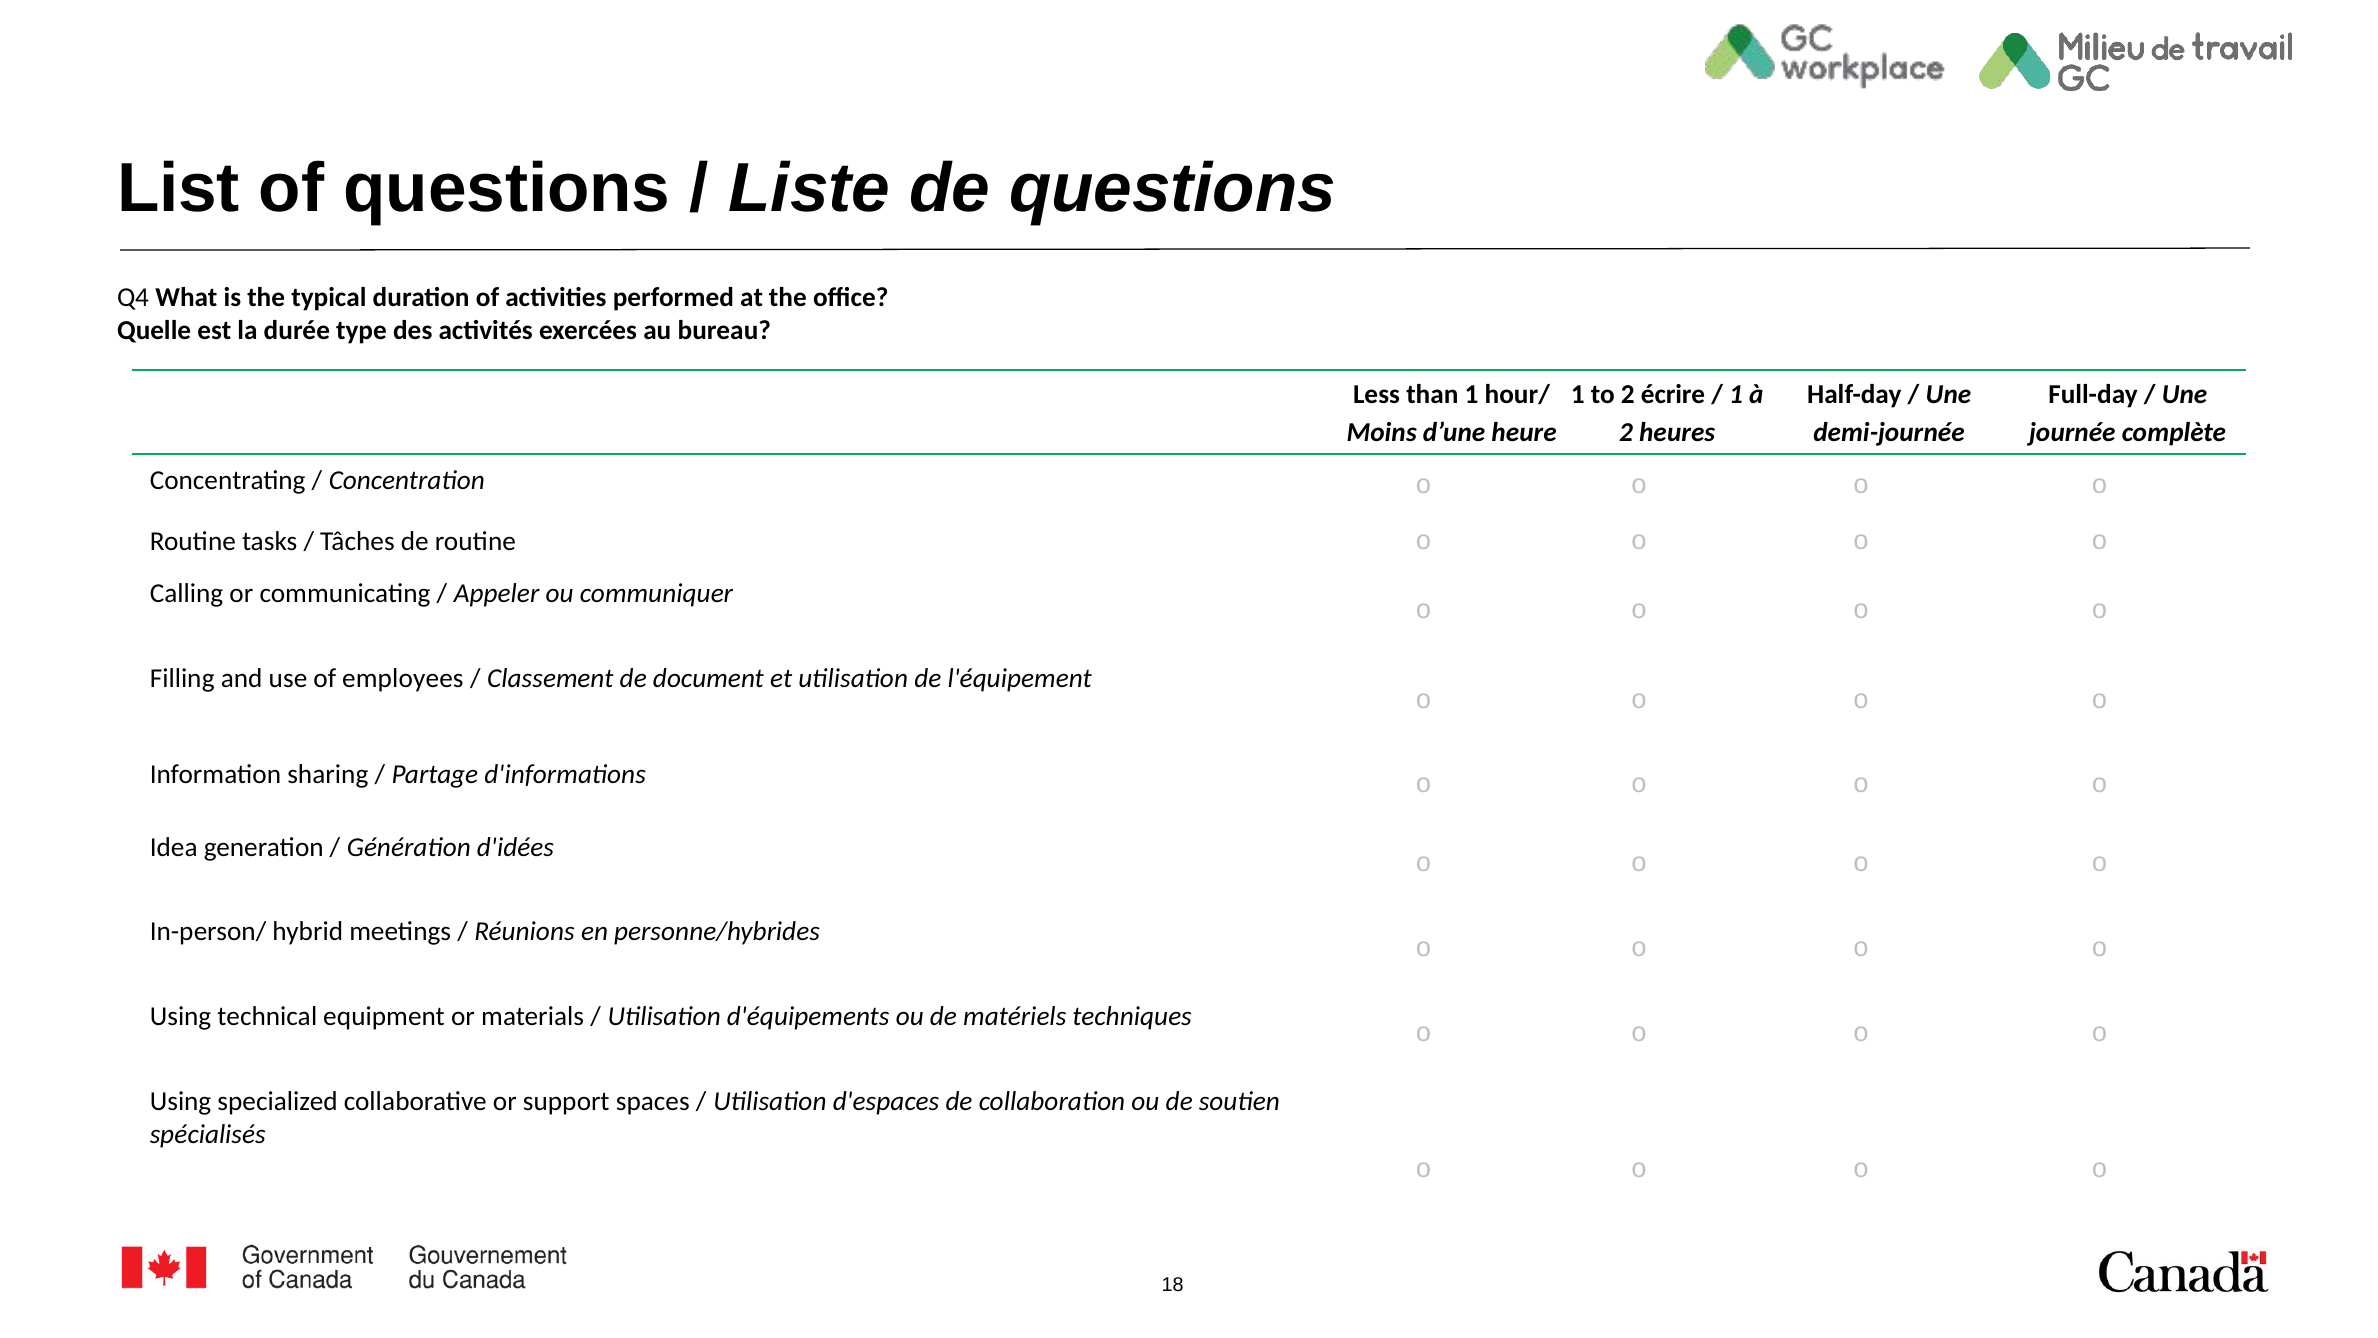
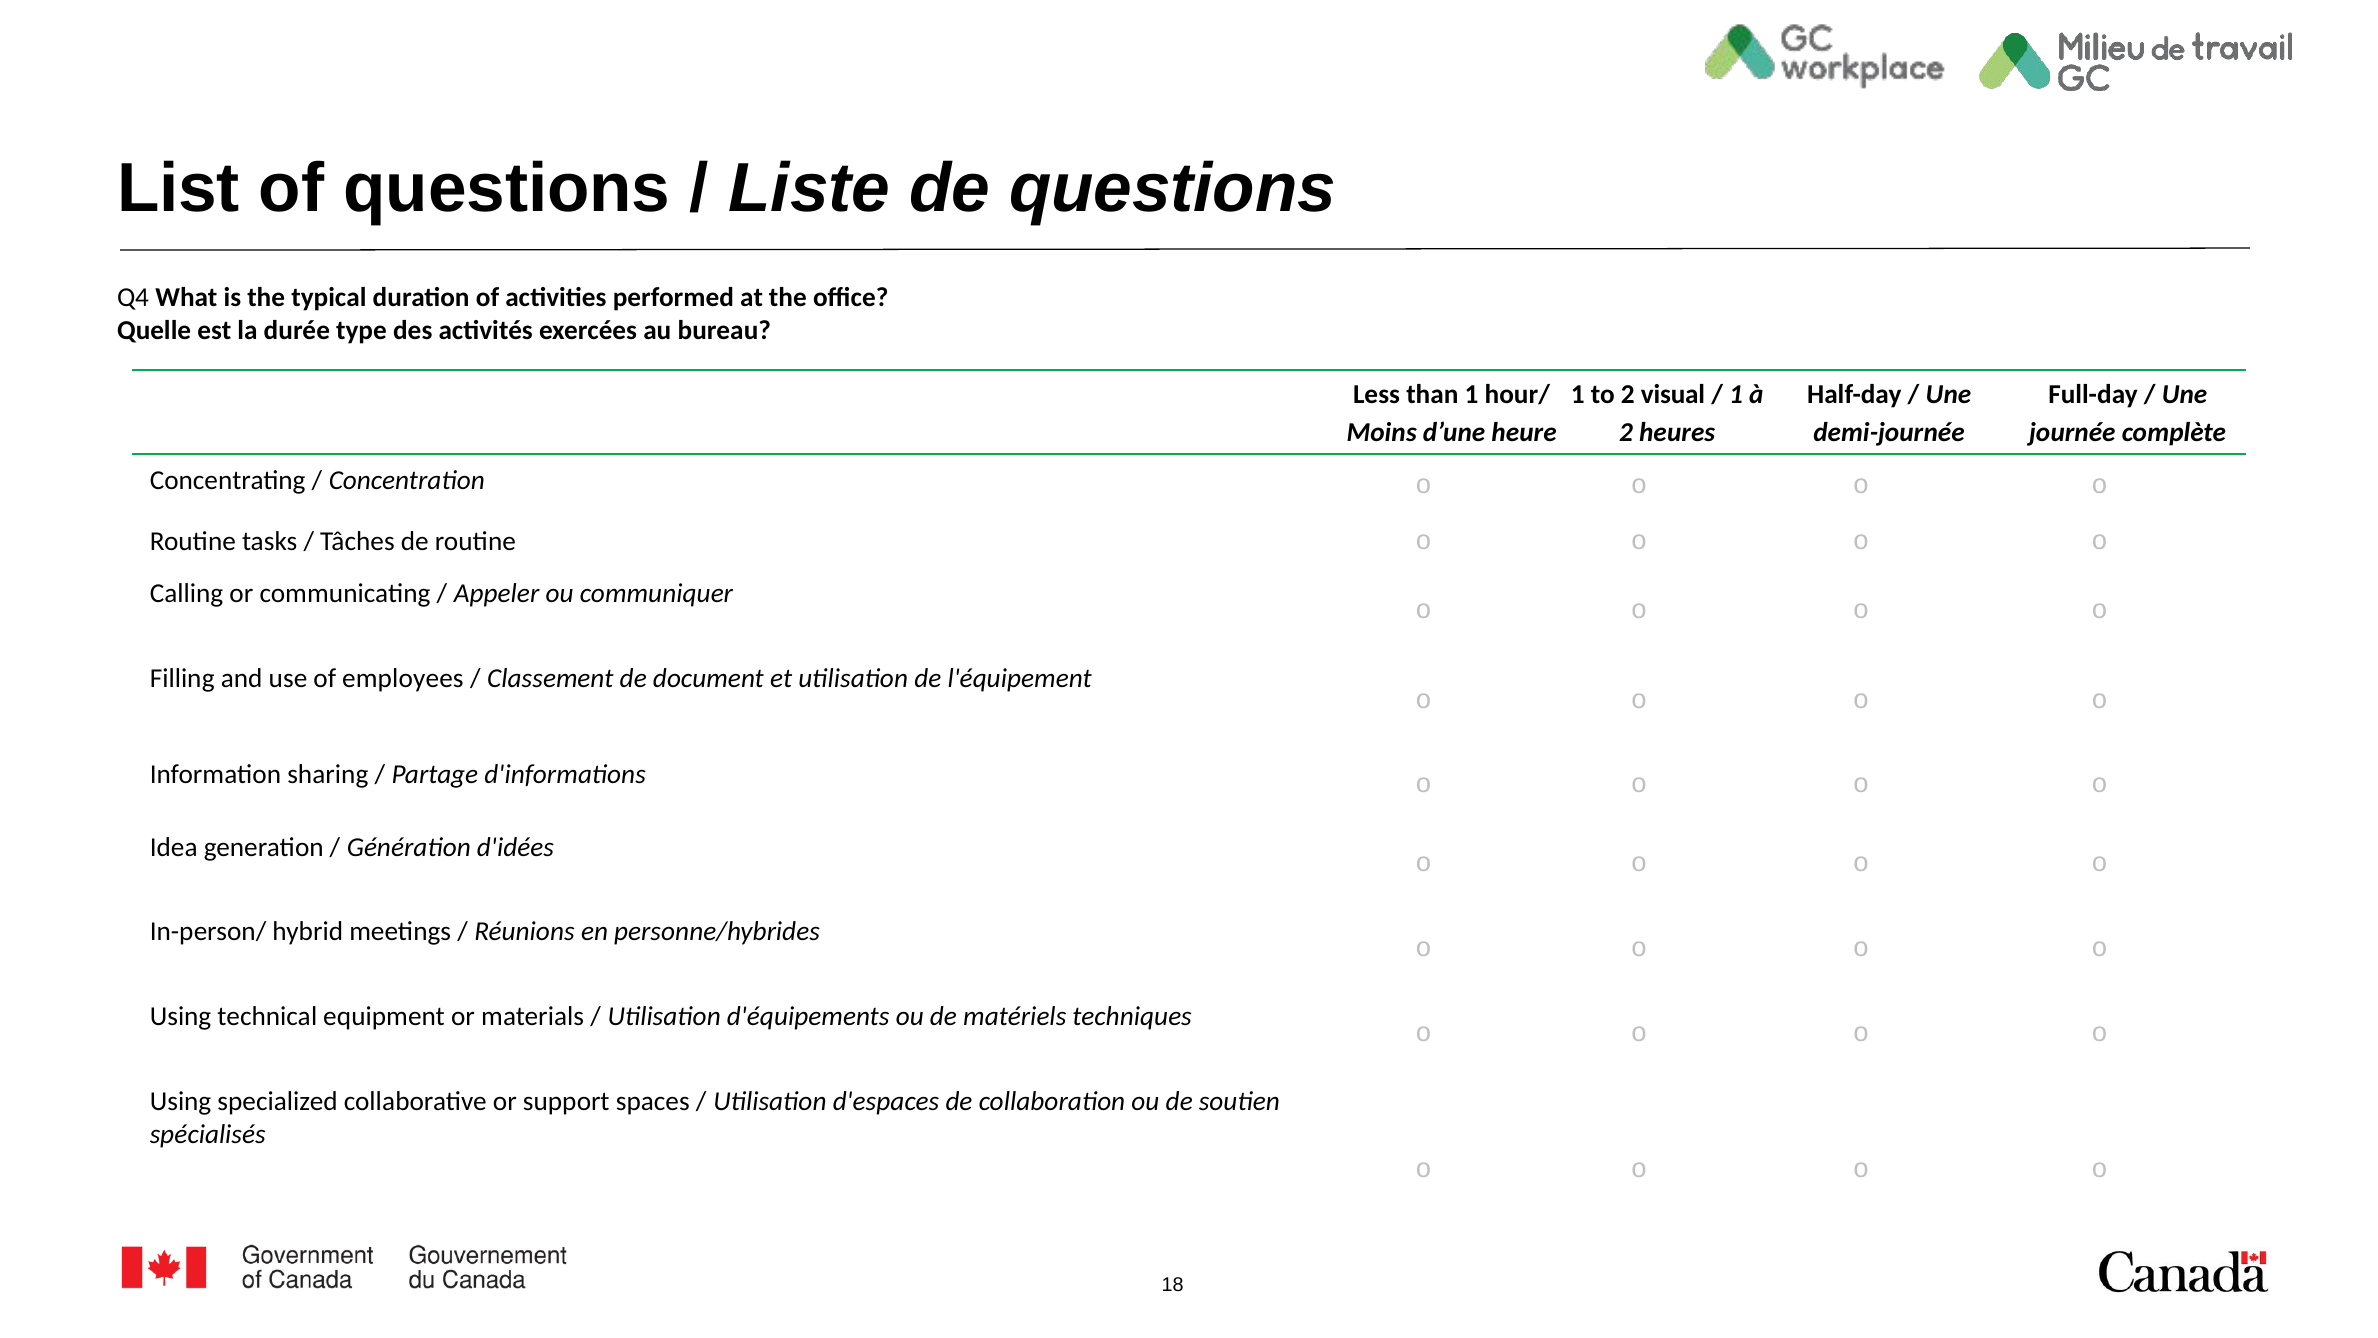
écrire: écrire -> visual (1673, 394)
